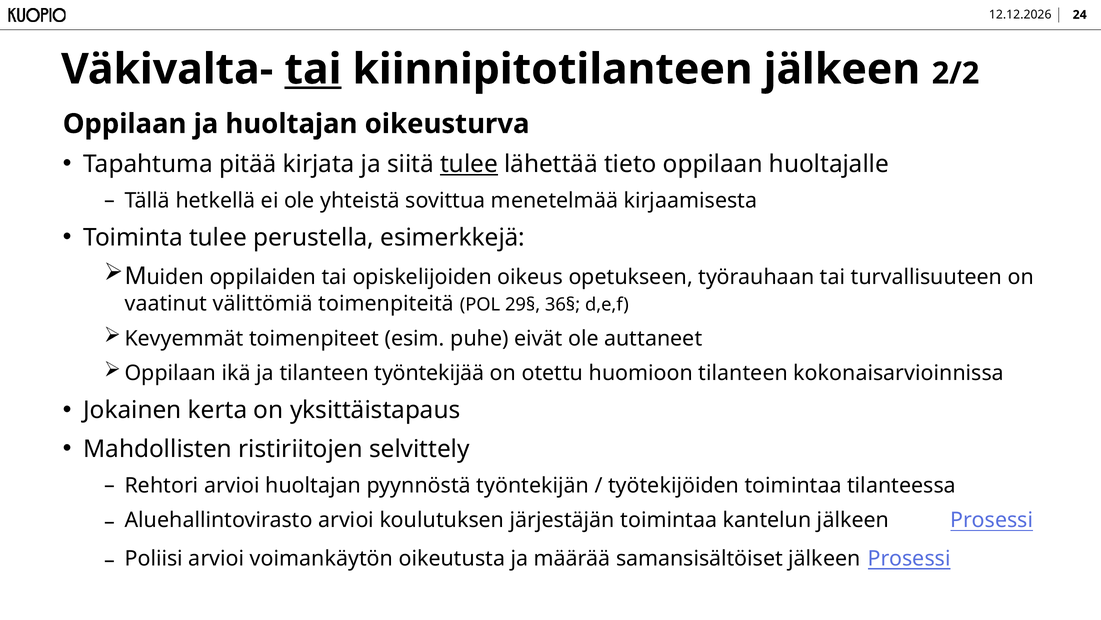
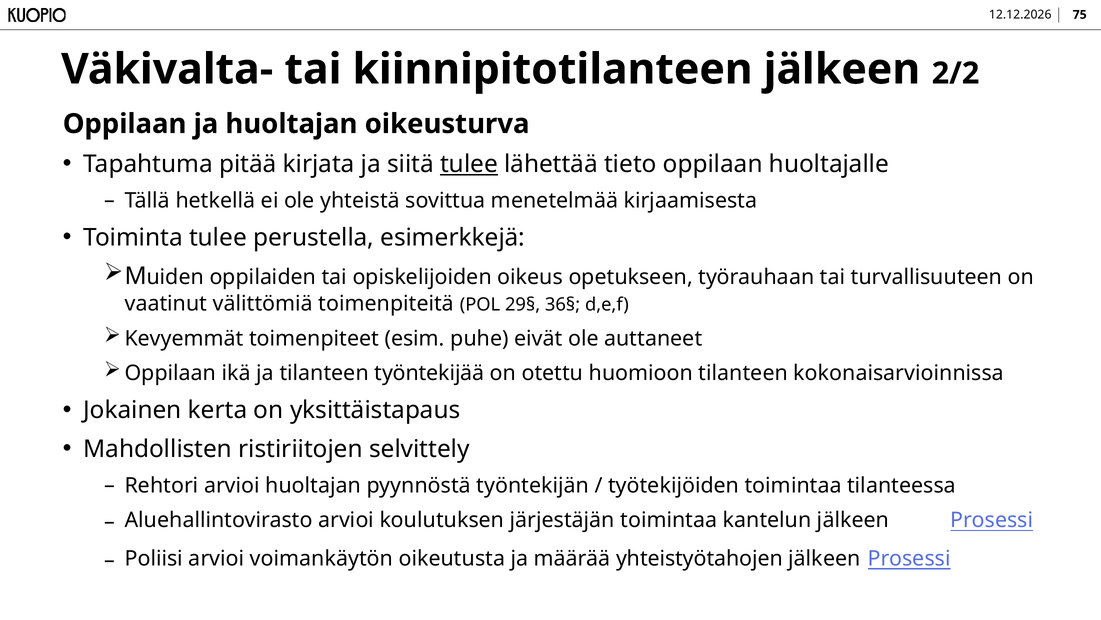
24: 24 -> 75 (1080, 15)
tai underline: present -> none (313, 69)
samansisältöiset: samansisältöiset -> yhteistyötahojen (699, 558)
